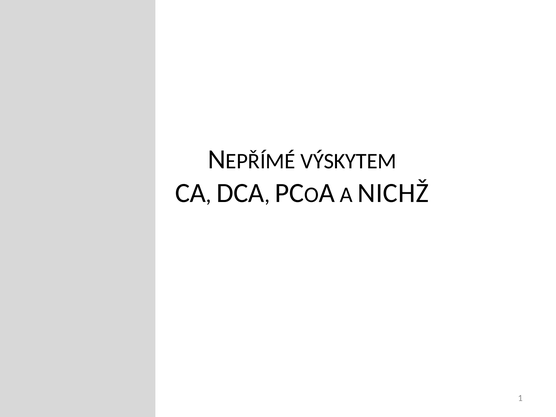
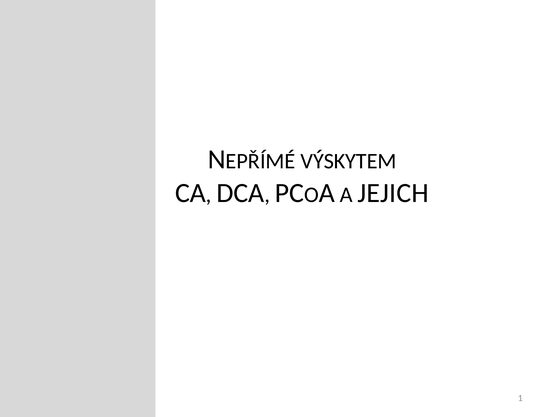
NICHŽ: NICHŽ -> JEJICH (393, 193)
